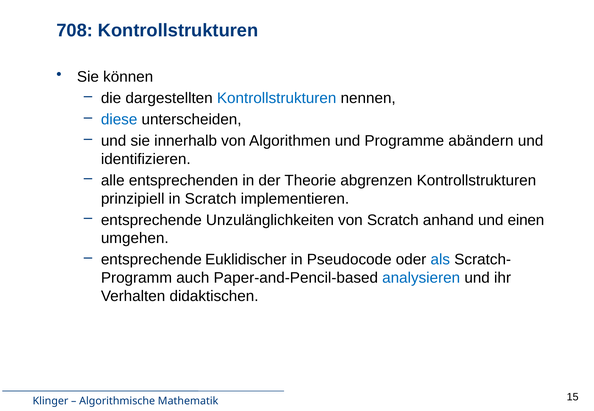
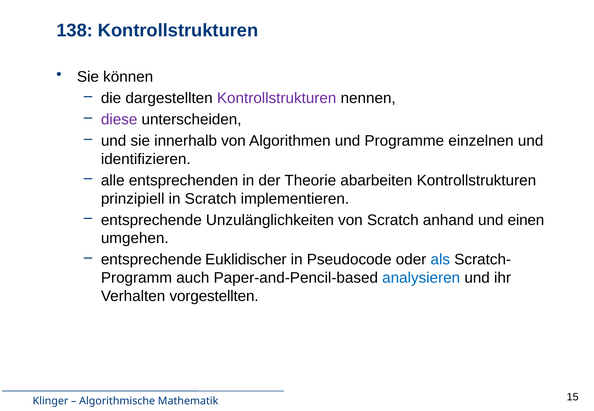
708: 708 -> 138 (75, 31)
Kontrollstrukturen colour: blue -> purple (277, 98)
diese colour: blue -> purple (119, 120)
abändern: abändern -> einzelnen (481, 141)
abgrenzen: abgrenzen -> abarbeiten (376, 181)
didaktischen: didaktischen -> vorgestellten (214, 296)
